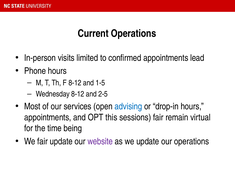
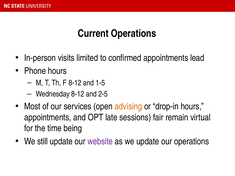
advising colour: blue -> orange (128, 107)
this: this -> late (111, 118)
We fair: fair -> still (43, 142)
